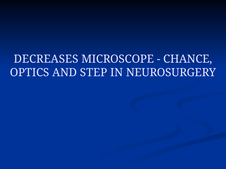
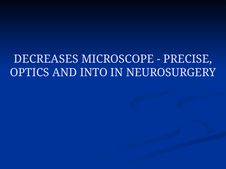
CHANCE: CHANCE -> PRECISE (188, 59)
STEP: STEP -> INTO (94, 73)
